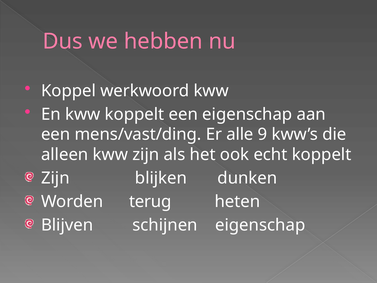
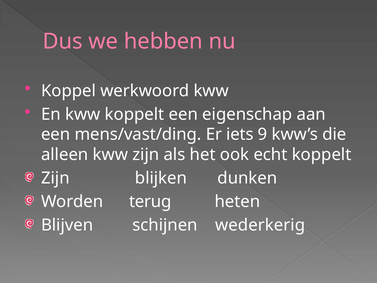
alle: alle -> iets (240, 134)
schijnen eigenschap: eigenschap -> wederkerig (260, 225)
